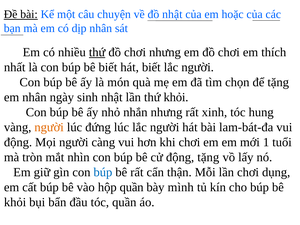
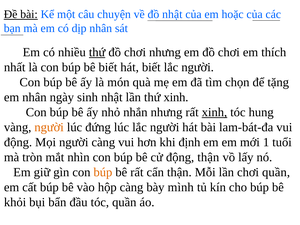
thứ khỏi: khỏi -> xinh (176, 97)
xinh underline: none -> present (214, 112)
khi chơi: chơi -> định (189, 142)
động tặng: tặng -> thận (208, 157)
búp colour: blue -> orange (103, 172)
chơi dụng: dụng -> quần (276, 172)
hộp quần: quần -> càng (132, 187)
